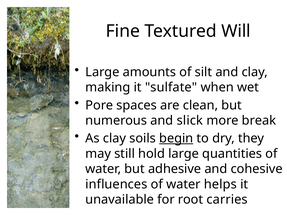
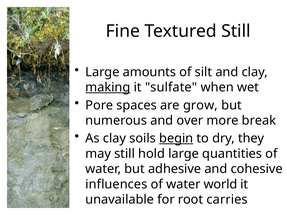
Textured Will: Will -> Still (236, 31)
making underline: none -> present (108, 87)
clean: clean -> grow (200, 105)
slick: slick -> over (190, 121)
helps: helps -> world (220, 184)
